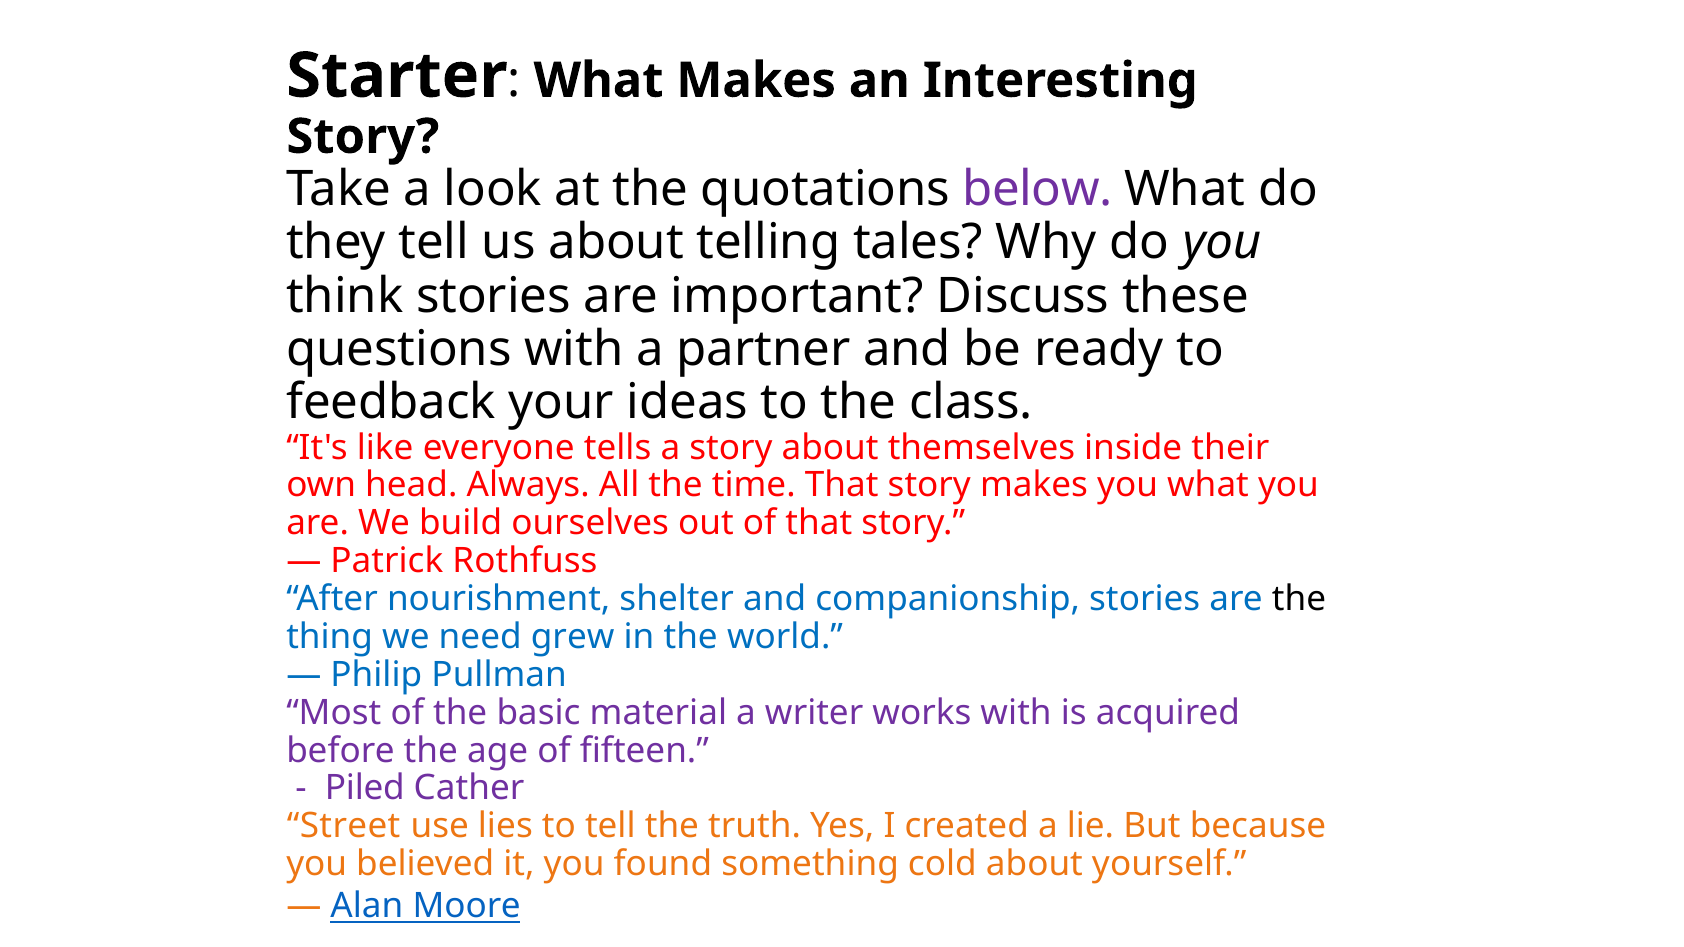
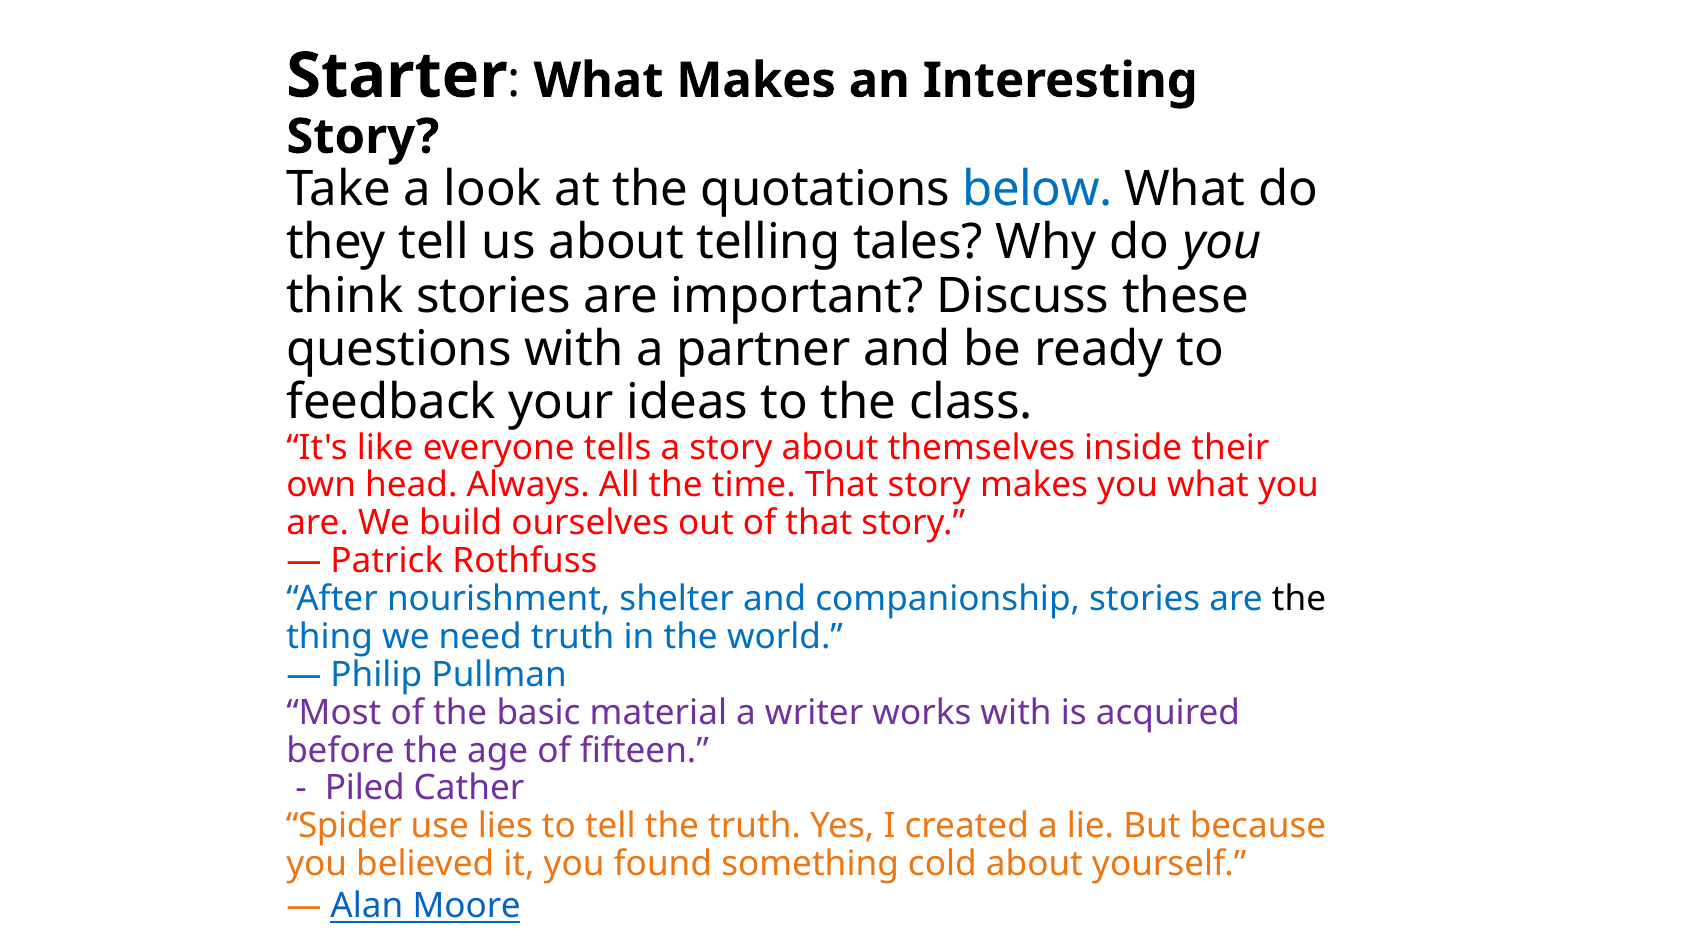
below colour: purple -> blue (1038, 190)
need grew: grew -> truth (573, 637)
Street: Street -> Spider (344, 826)
